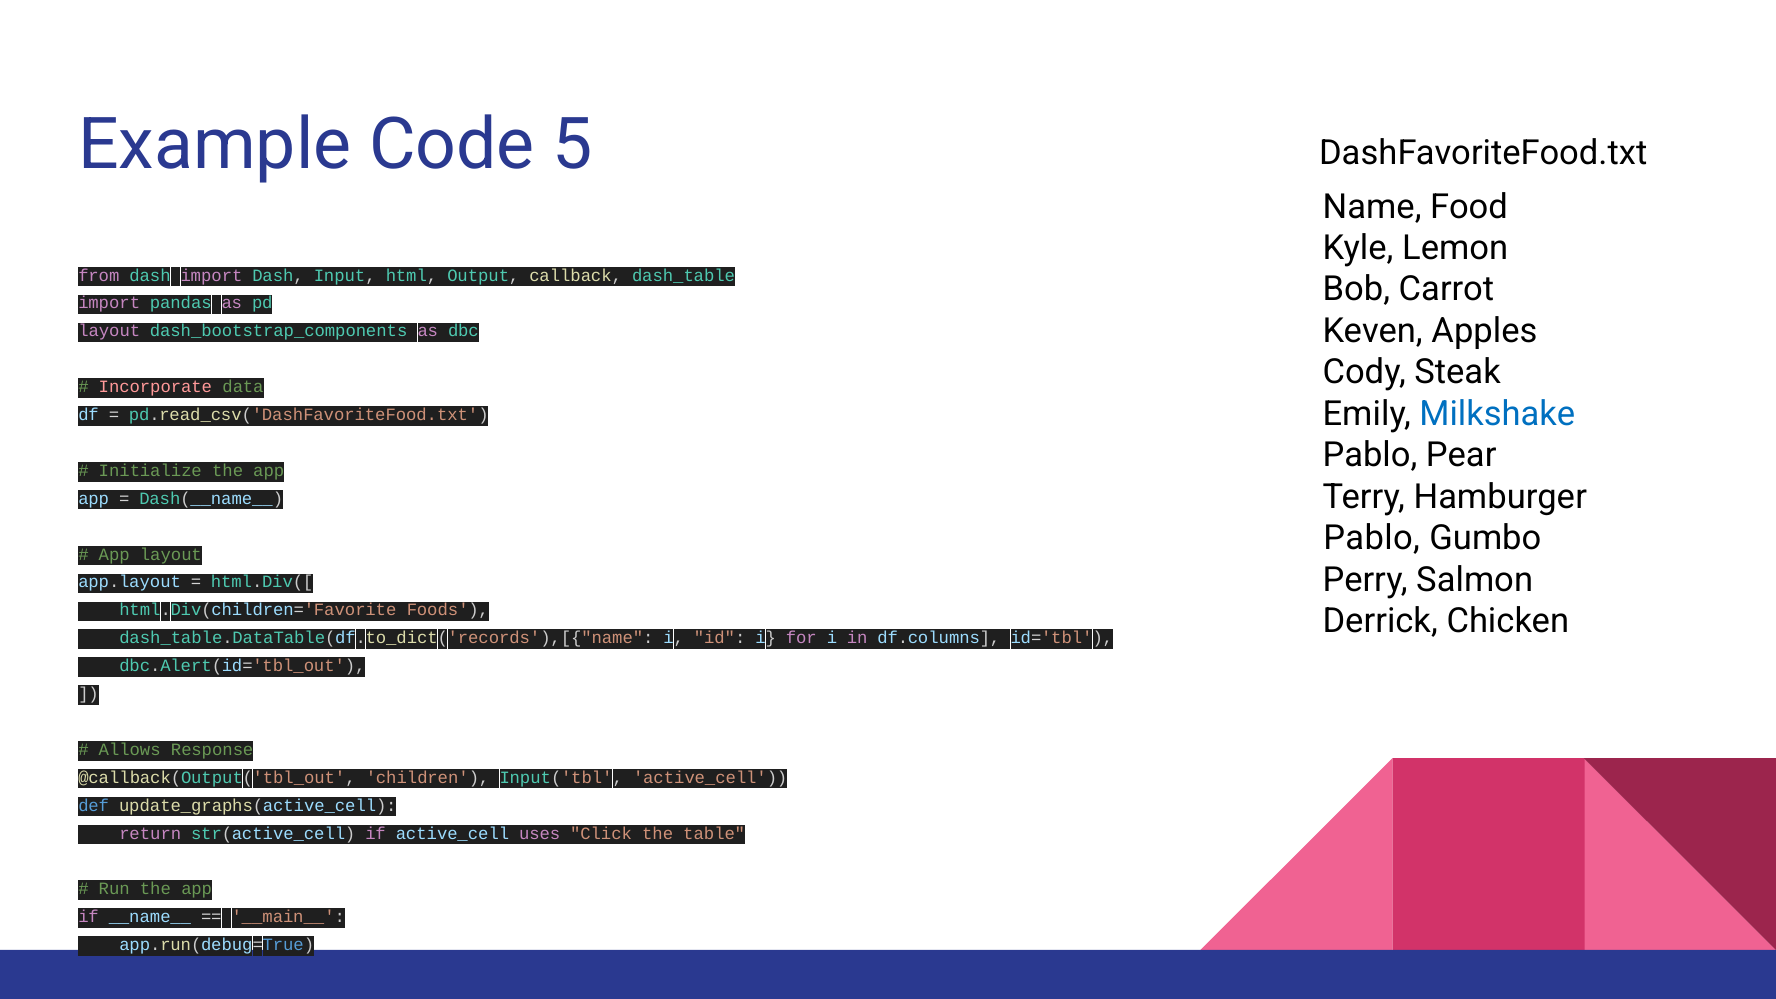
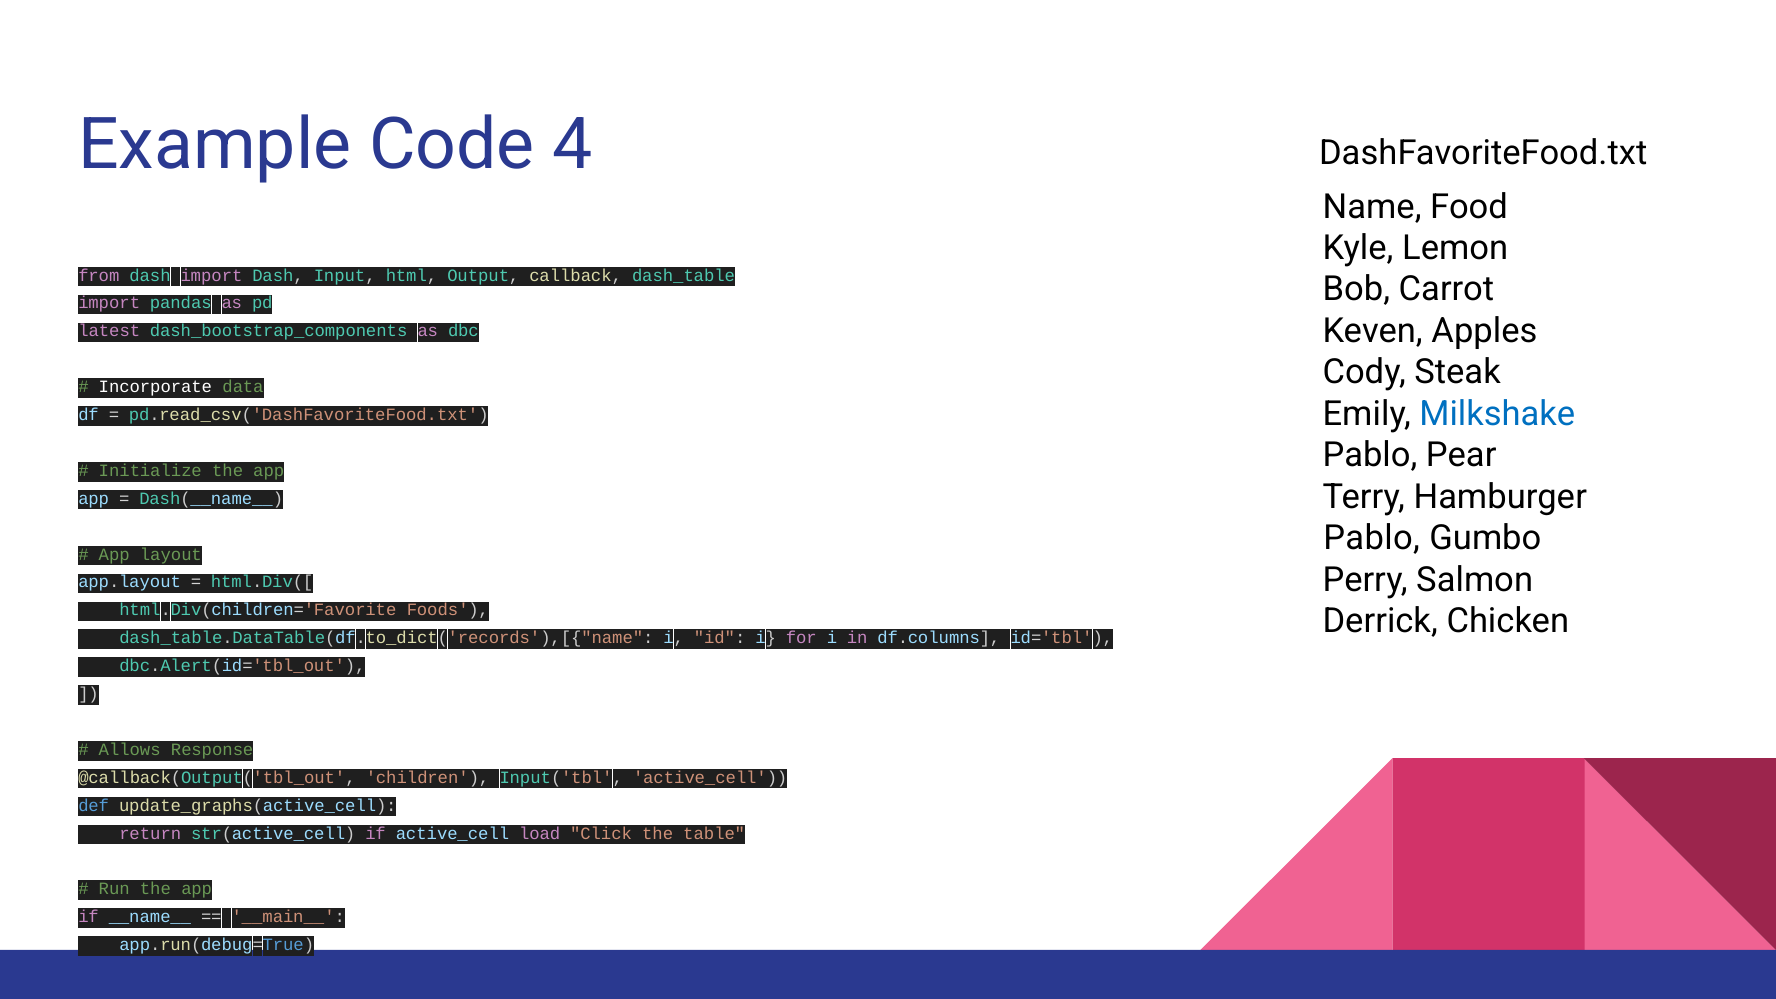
5: 5 -> 4 (573, 145)
layout: layout -> latest (109, 331)
Incorporate colour: pink -> white (155, 387)
uses: uses -> load (540, 833)
